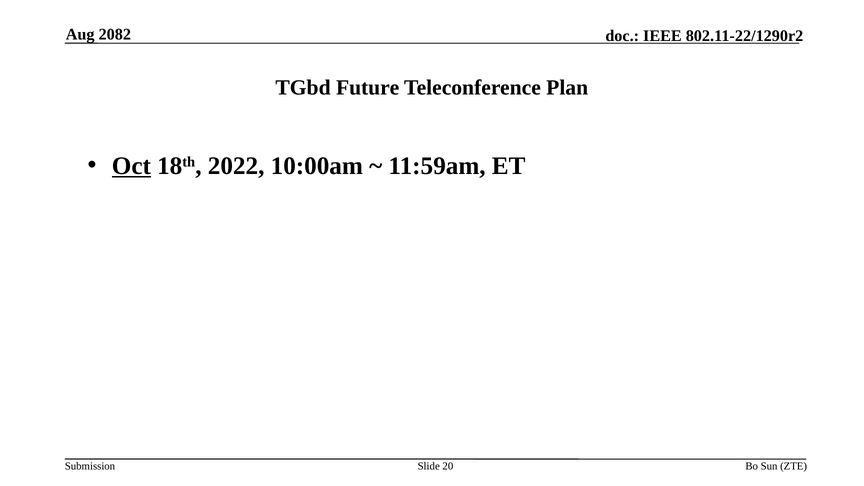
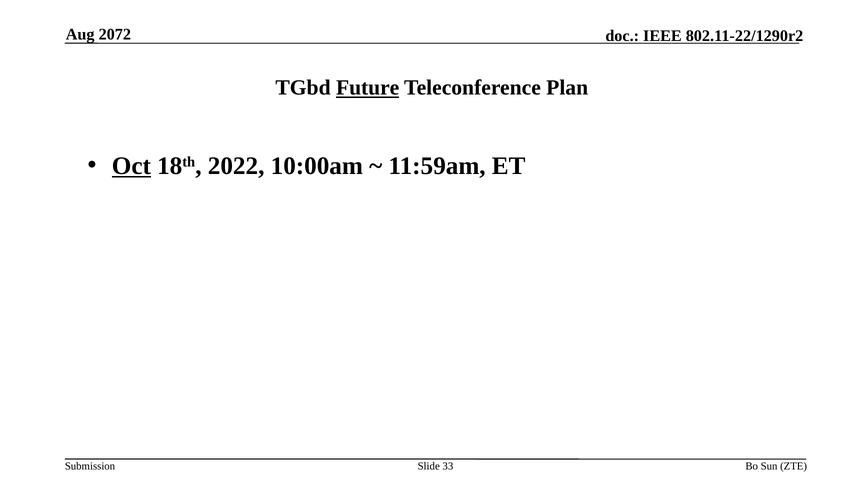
2082: 2082 -> 2072 (115, 34)
Future underline: none -> present (368, 88)
20: 20 -> 33 (448, 466)
